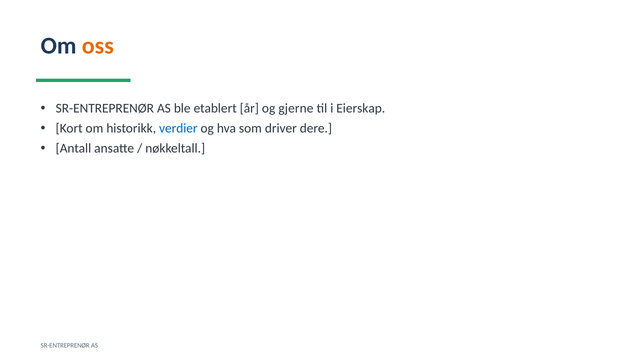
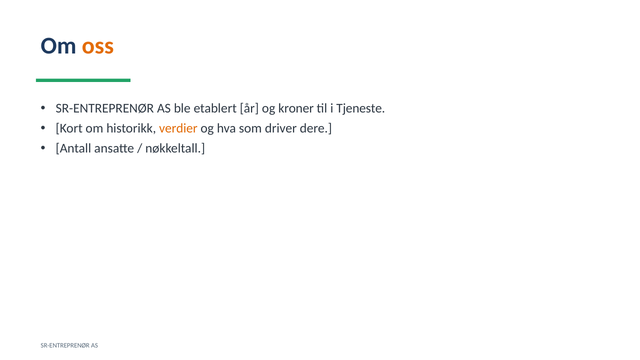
gjerne: gjerne -> kroner (296, 108)
Eierskap: Eierskap -> Tjeneste (361, 108)
verdier colour: blue -> orange (178, 128)
